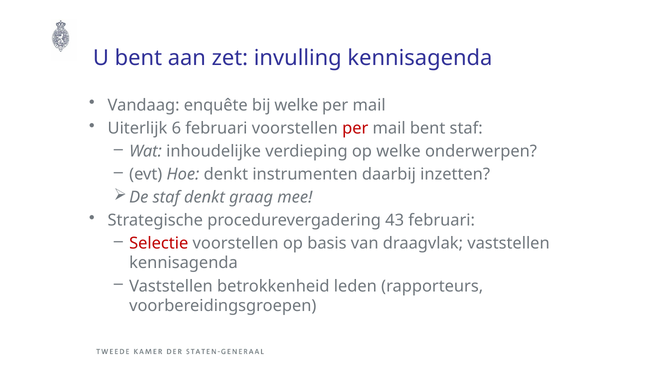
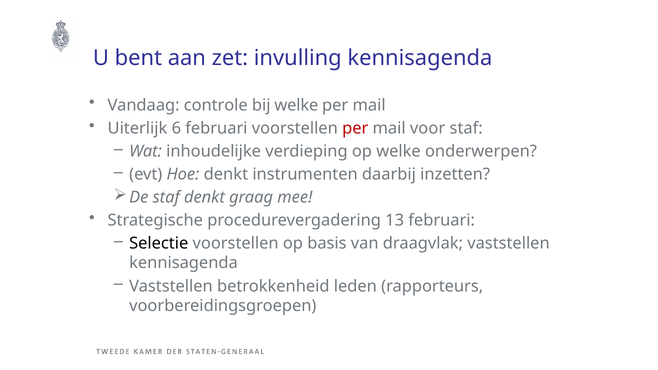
enquête: enquête -> controle (216, 105)
mail bent: bent -> voor (428, 128)
43: 43 -> 13 (395, 220)
Selectie colour: red -> black (159, 243)
